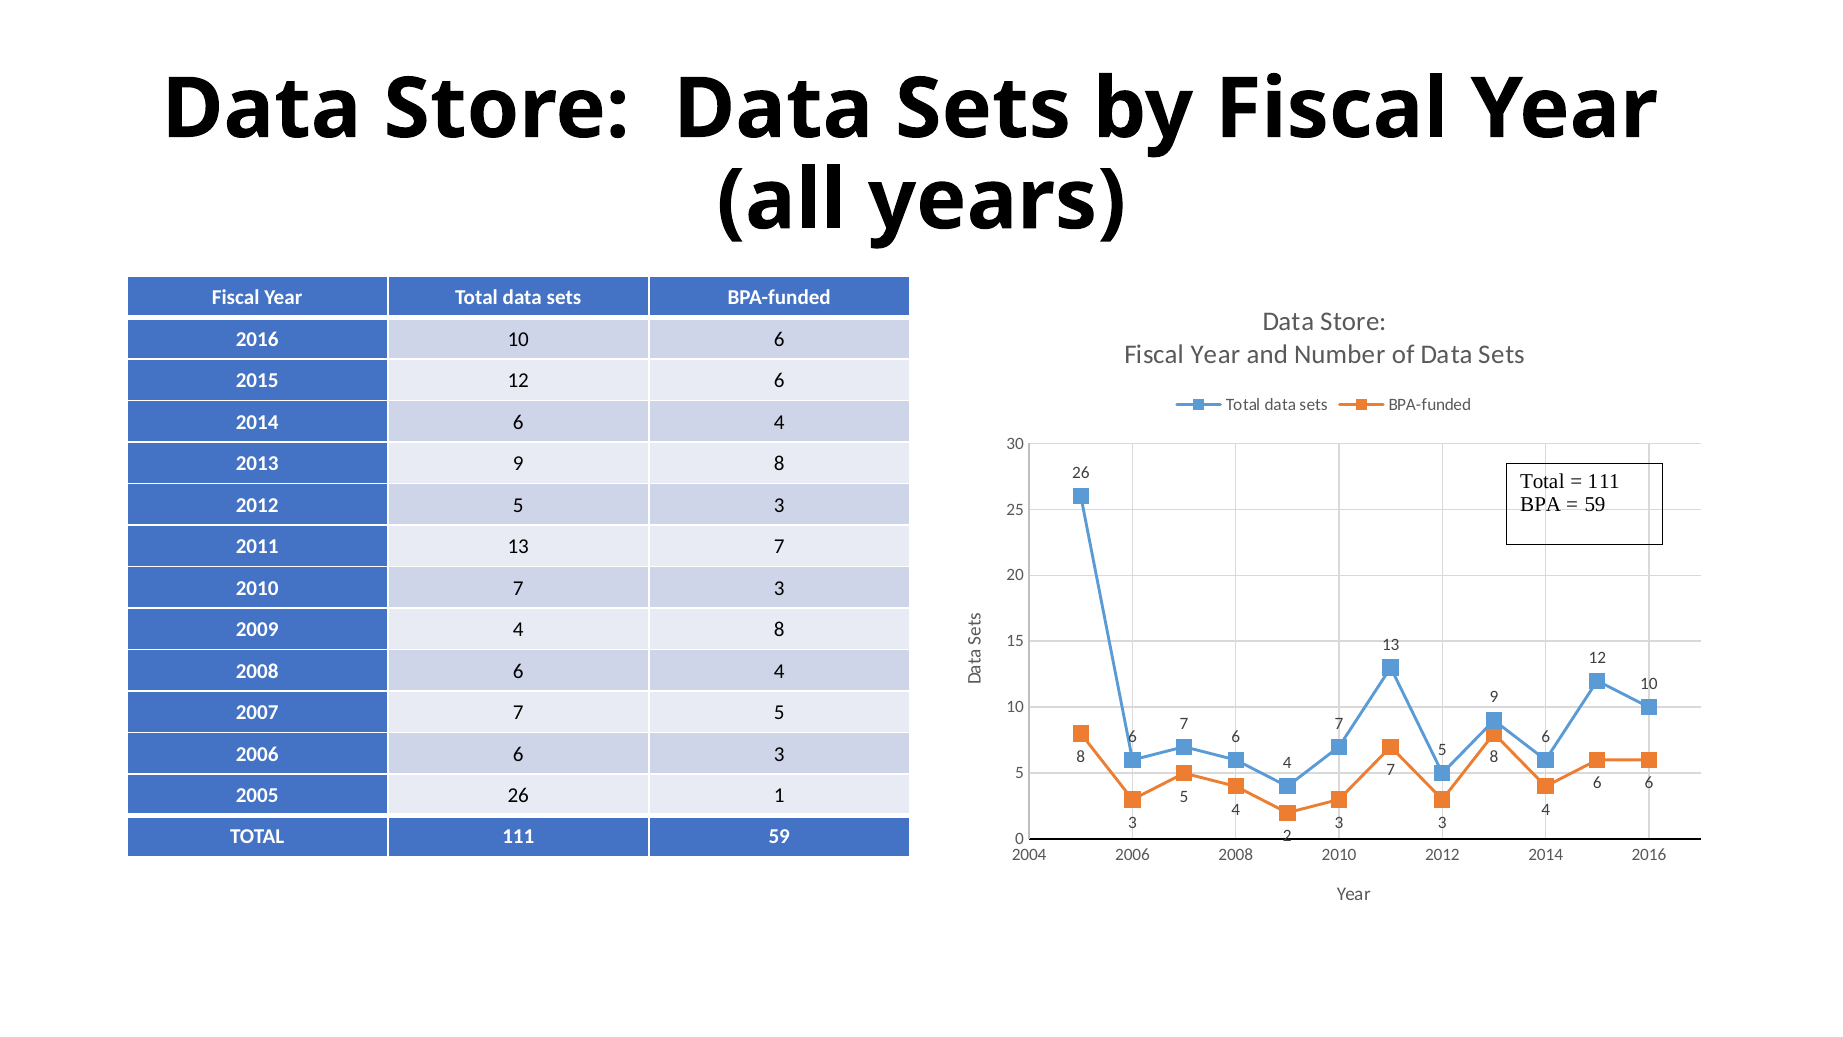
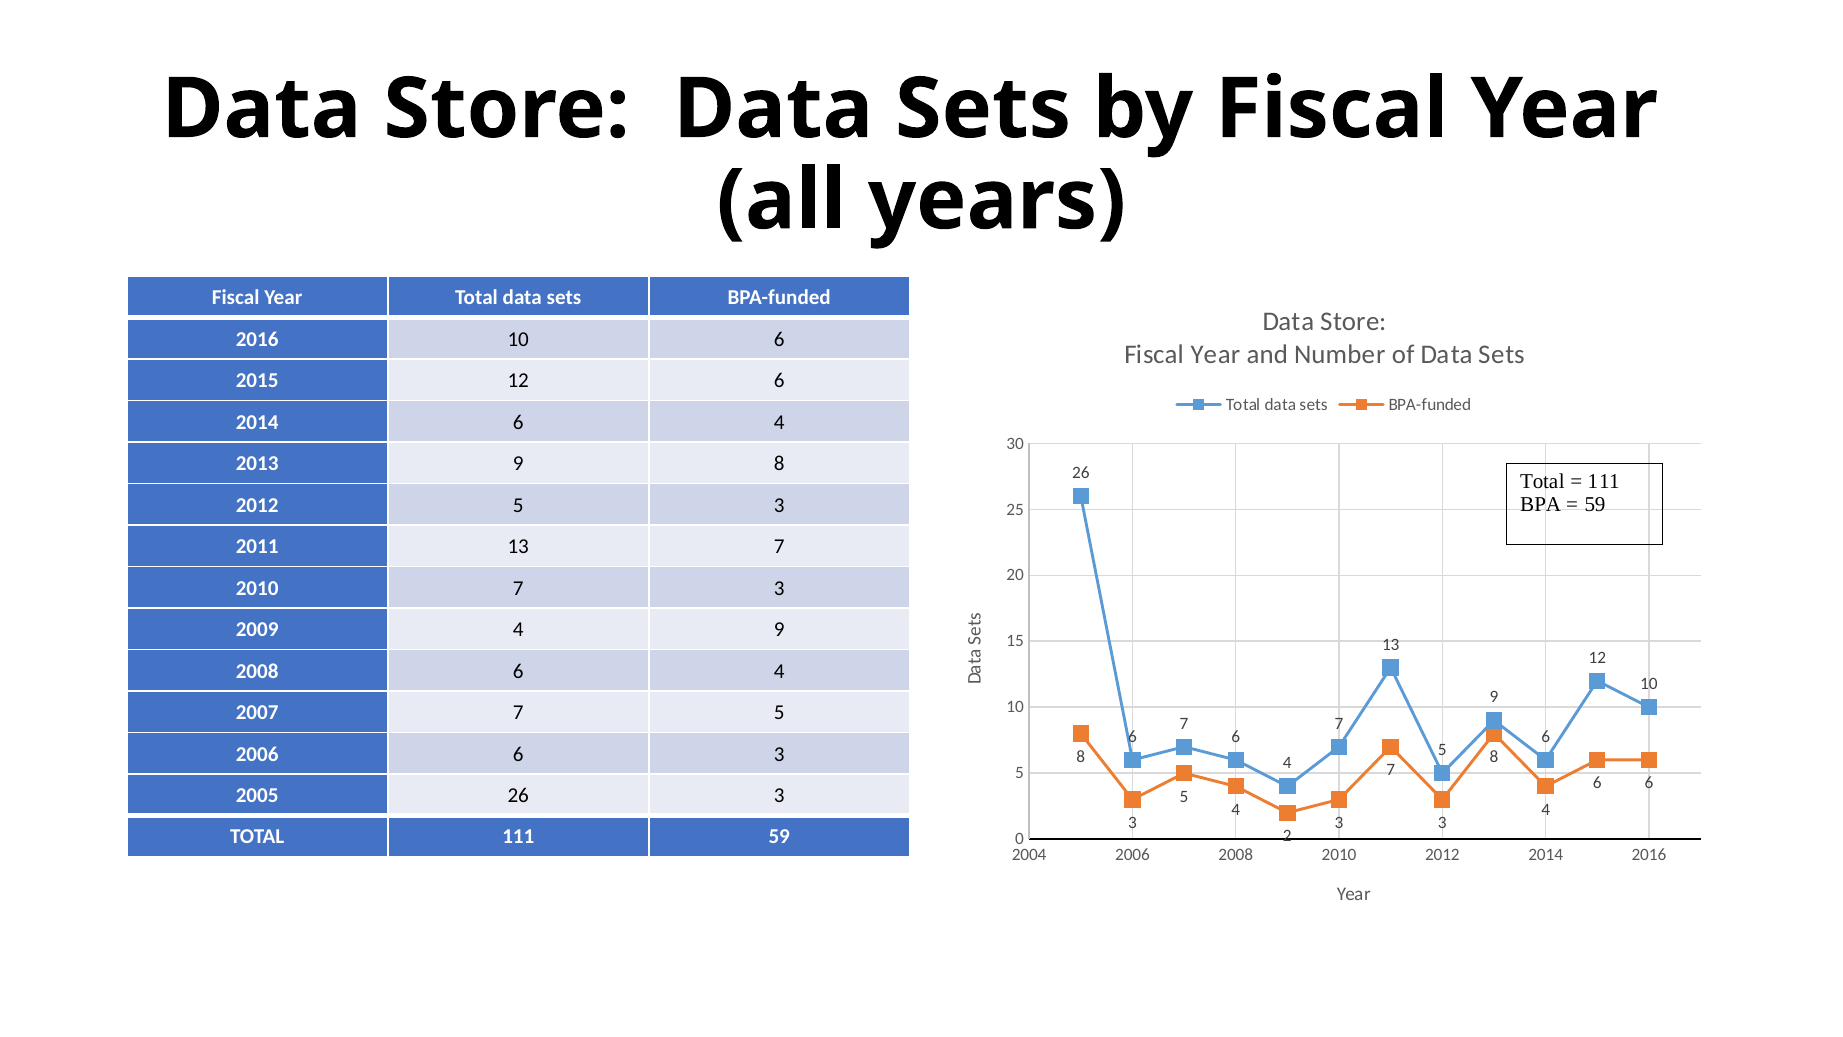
2009 4 8: 8 -> 9 (779, 629)
26 1: 1 -> 3 (779, 795)
